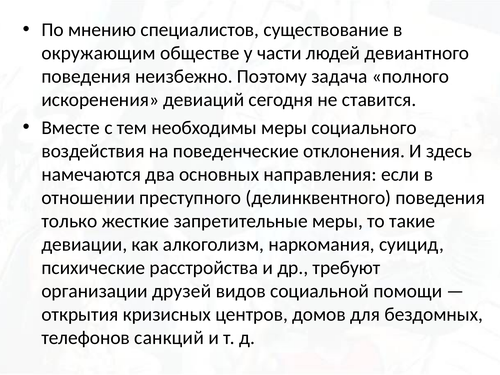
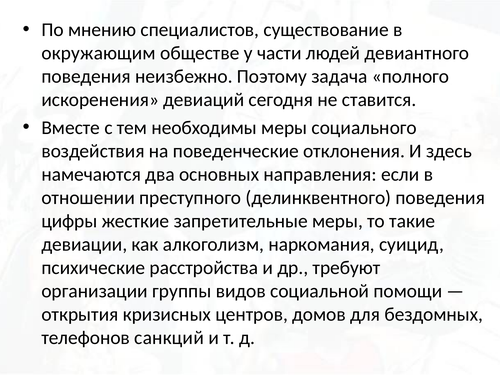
только: только -> цифры (69, 221)
друзей: друзей -> группы (182, 291)
